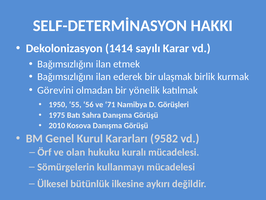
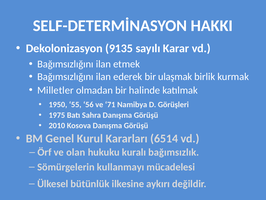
1414: 1414 -> 9135 (119, 48)
Görevini: Görevini -> Milletler (55, 90)
yönelik: yönelik -> halinde (145, 90)
9582: 9582 -> 6514 (164, 138)
kuralı mücadelesi: mücadelesi -> bağımsızlık (174, 152)
